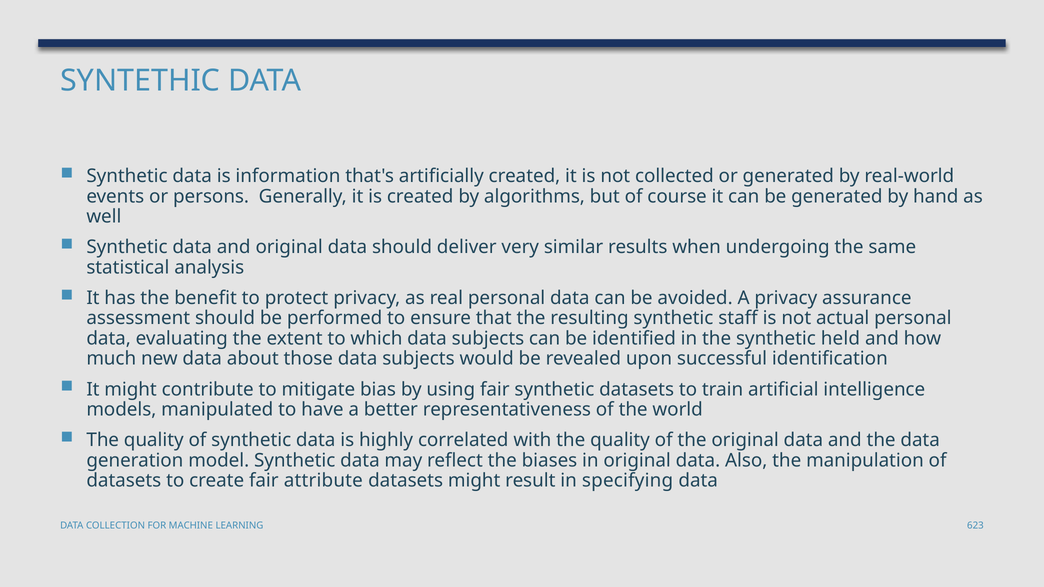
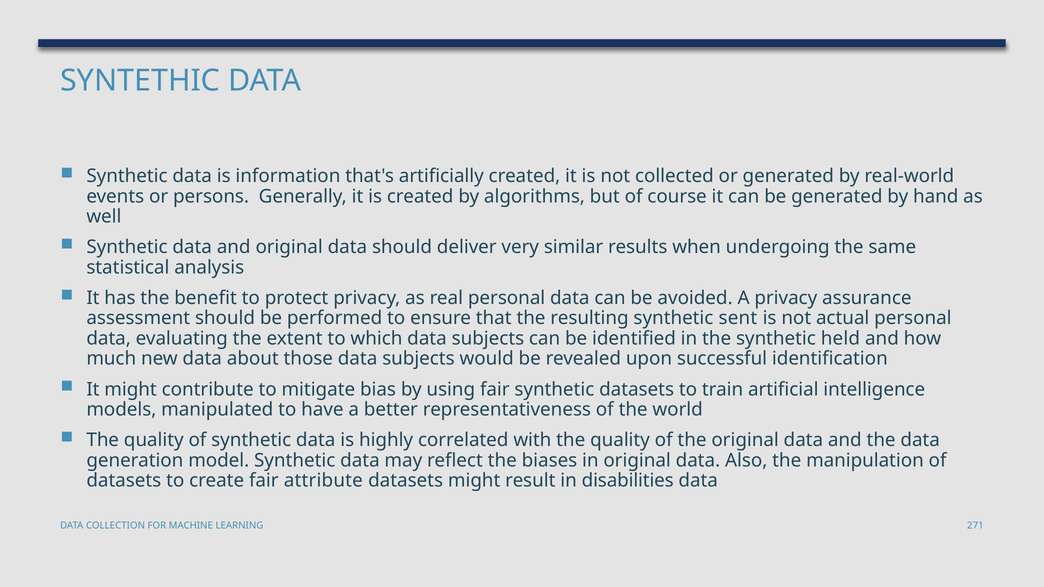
staff: staff -> sent (738, 318)
specifying: specifying -> disabilities (628, 481)
623: 623 -> 271 (975, 526)
